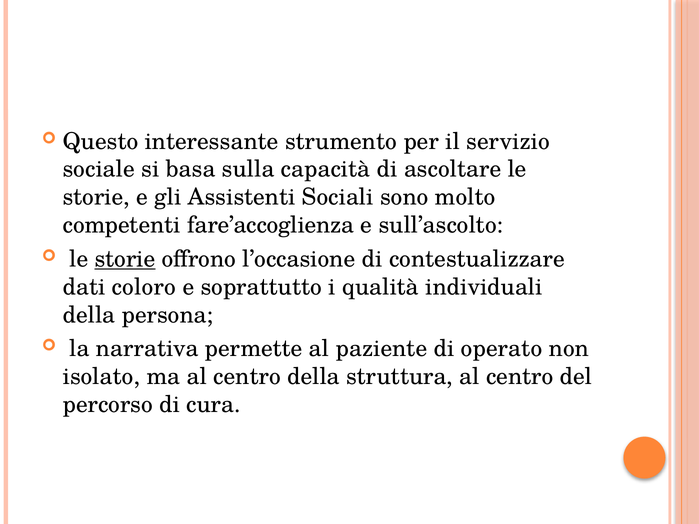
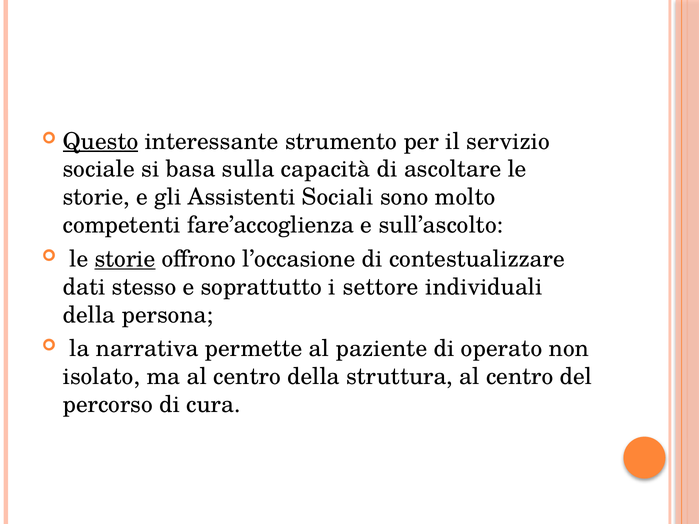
Questo underline: none -> present (101, 141)
coloro: coloro -> stesso (144, 287)
qualità: qualità -> settore (380, 287)
